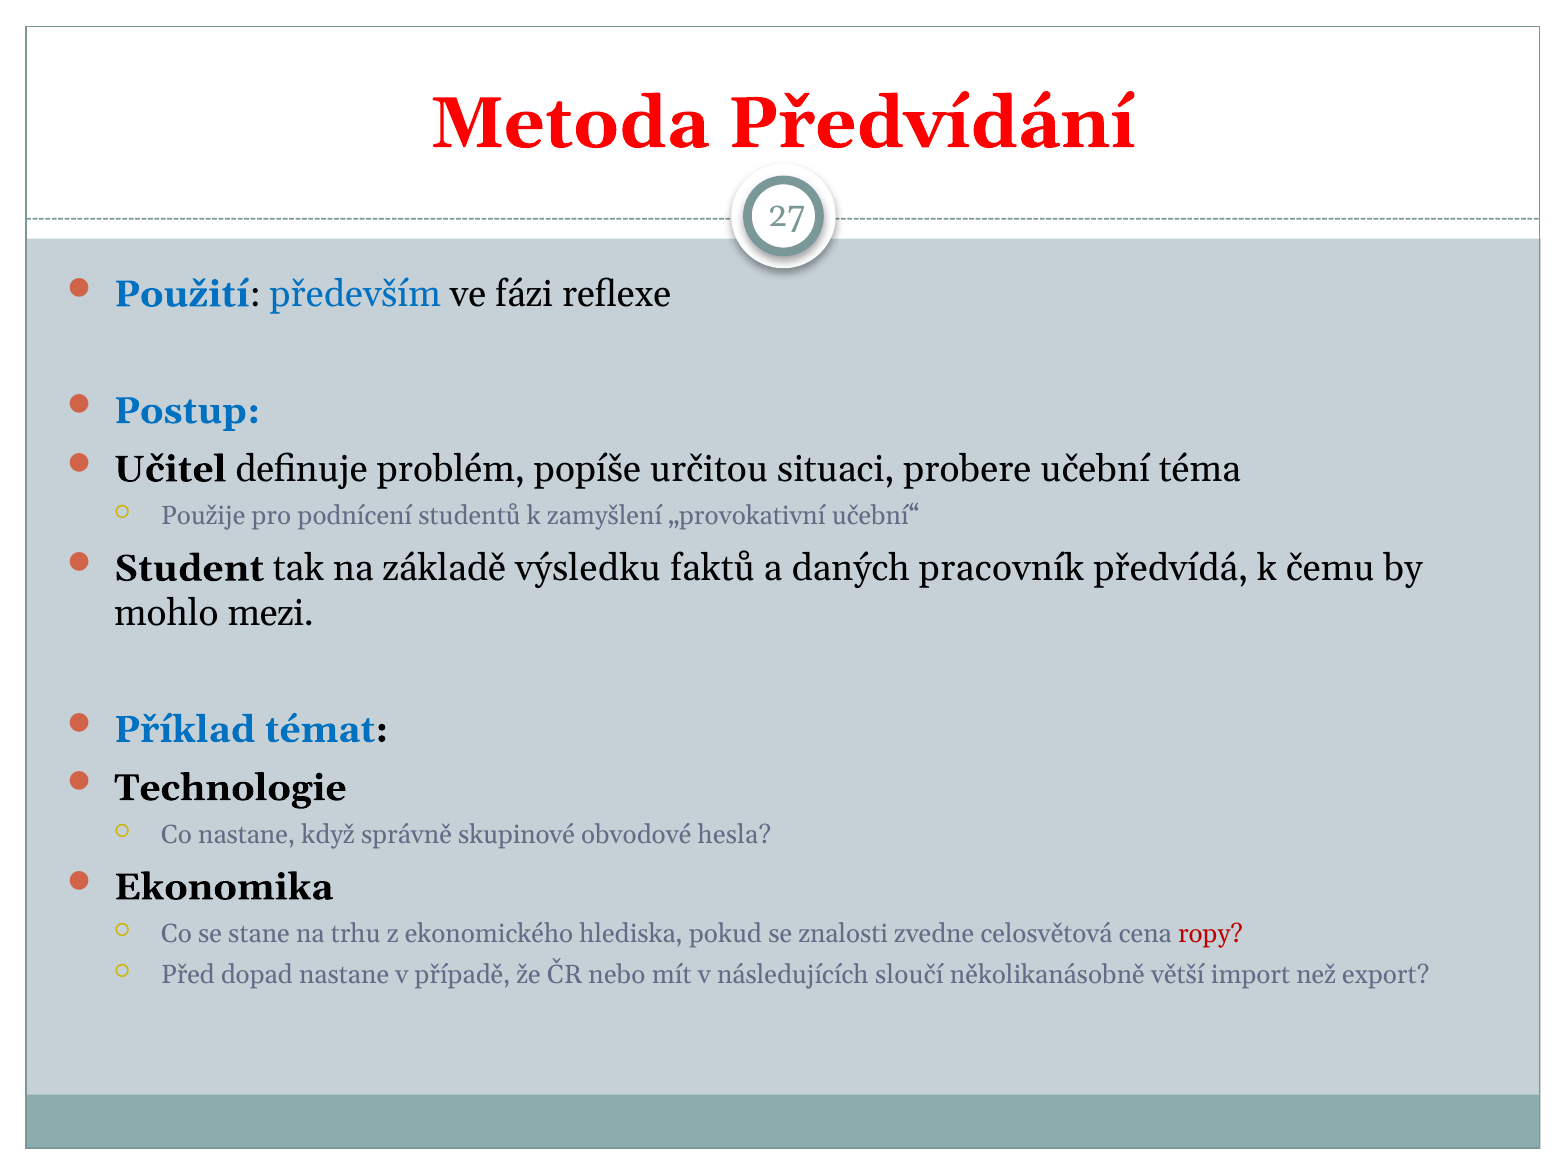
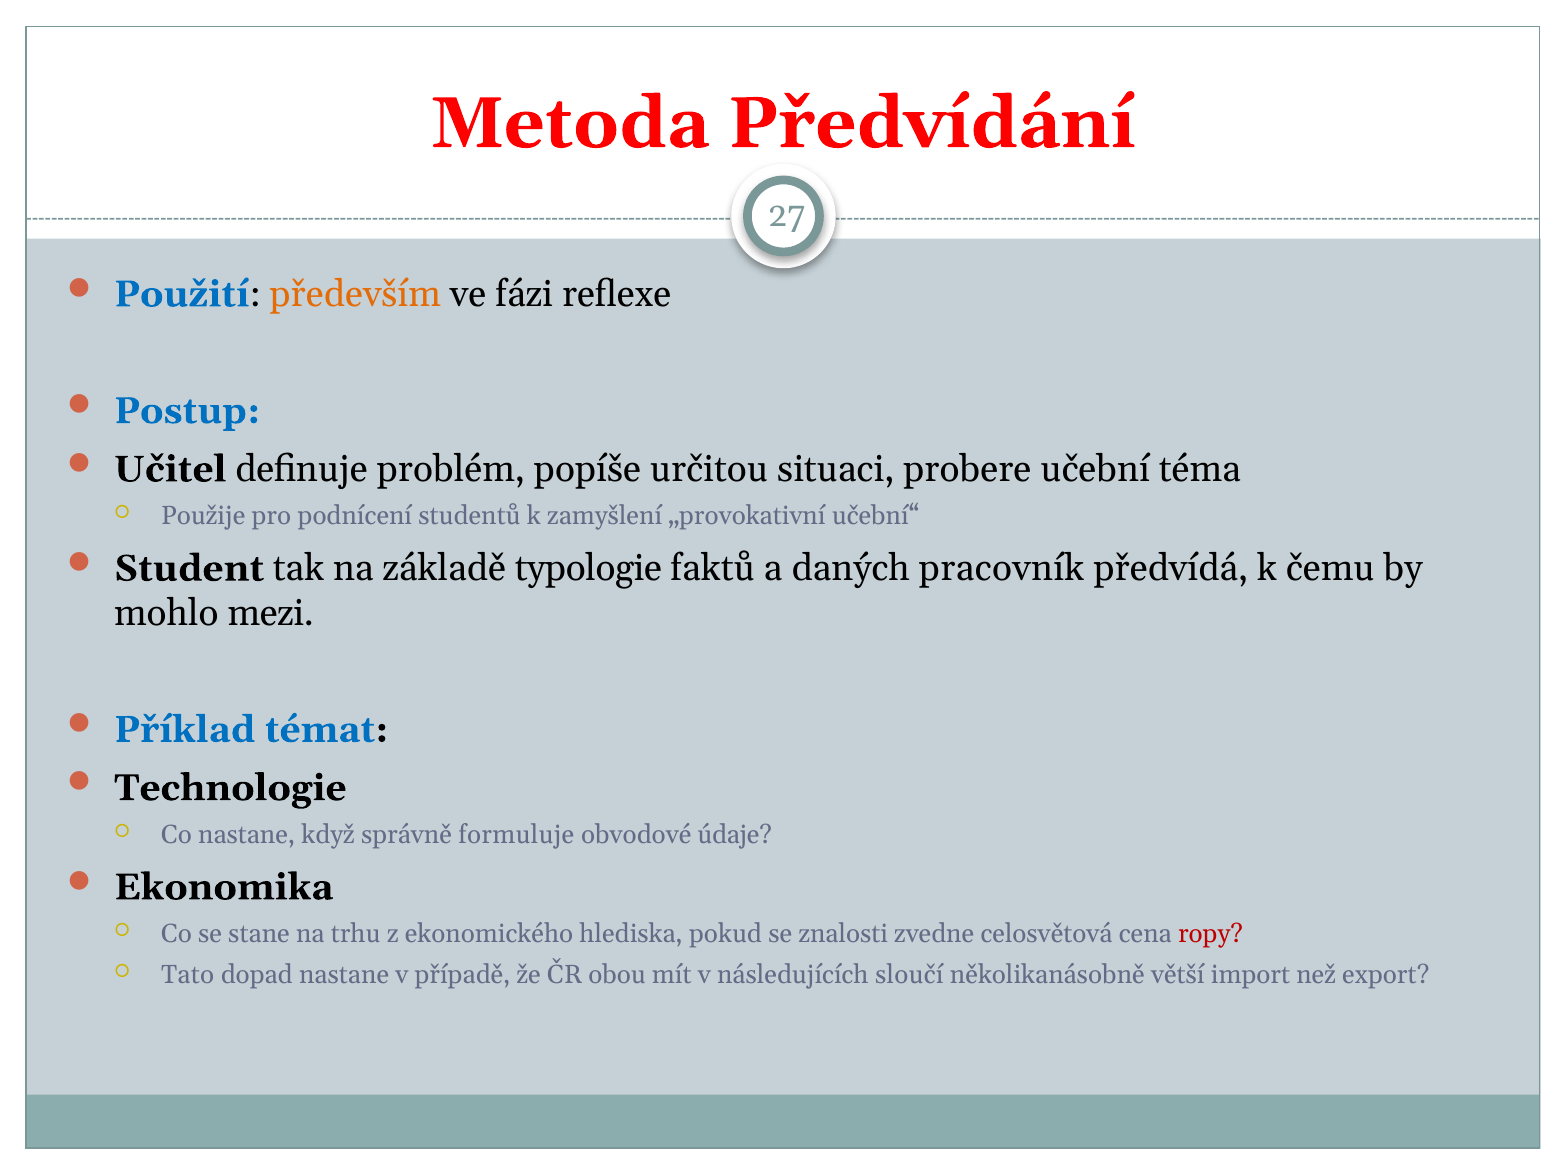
především colour: blue -> orange (355, 294)
výsledku: výsledku -> typologie (588, 569)
skupinové: skupinové -> formuluje (516, 835)
hesla: hesla -> údaje (735, 835)
Před: Před -> Tato (188, 975)
nebo: nebo -> obou (617, 975)
